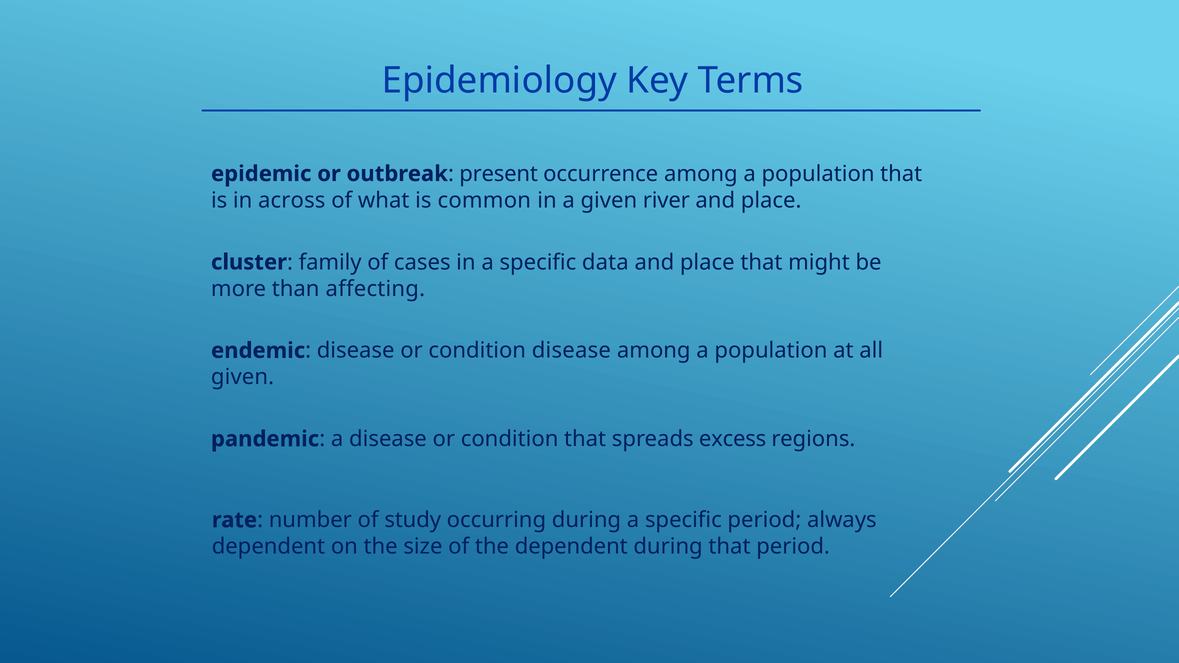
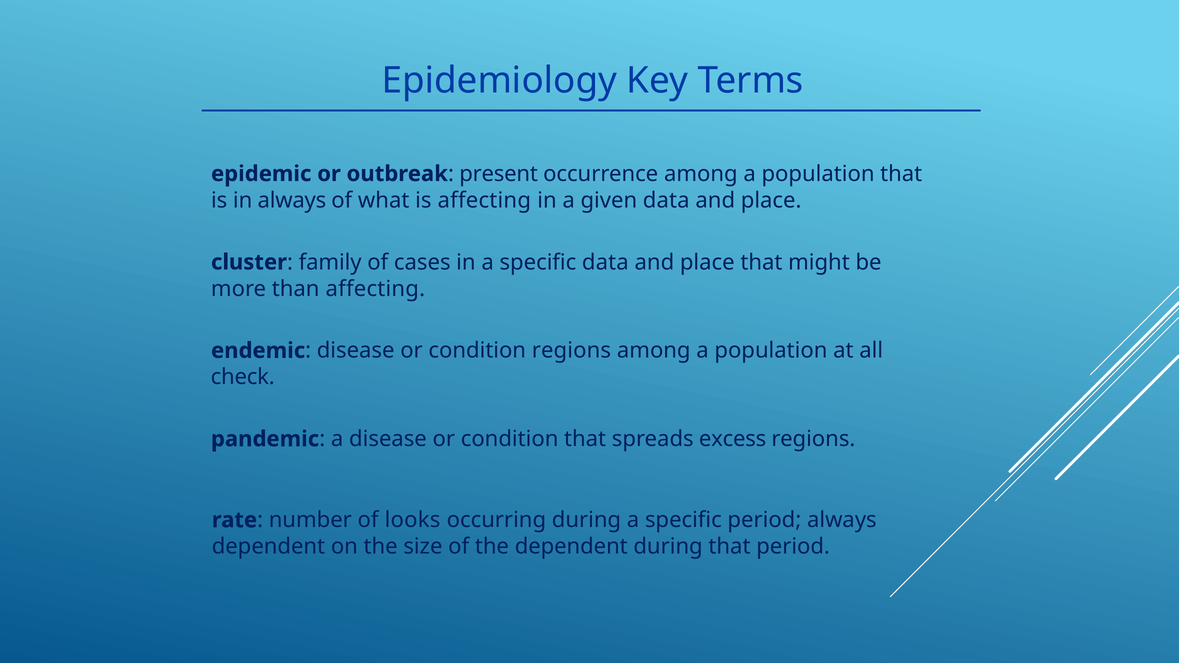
in across: across -> always (292, 200)
is common: common -> affecting (484, 200)
given river: river -> data (666, 200)
condition disease: disease -> regions (571, 351)
given: given -> check (243, 377)
study: study -> looks (413, 520)
